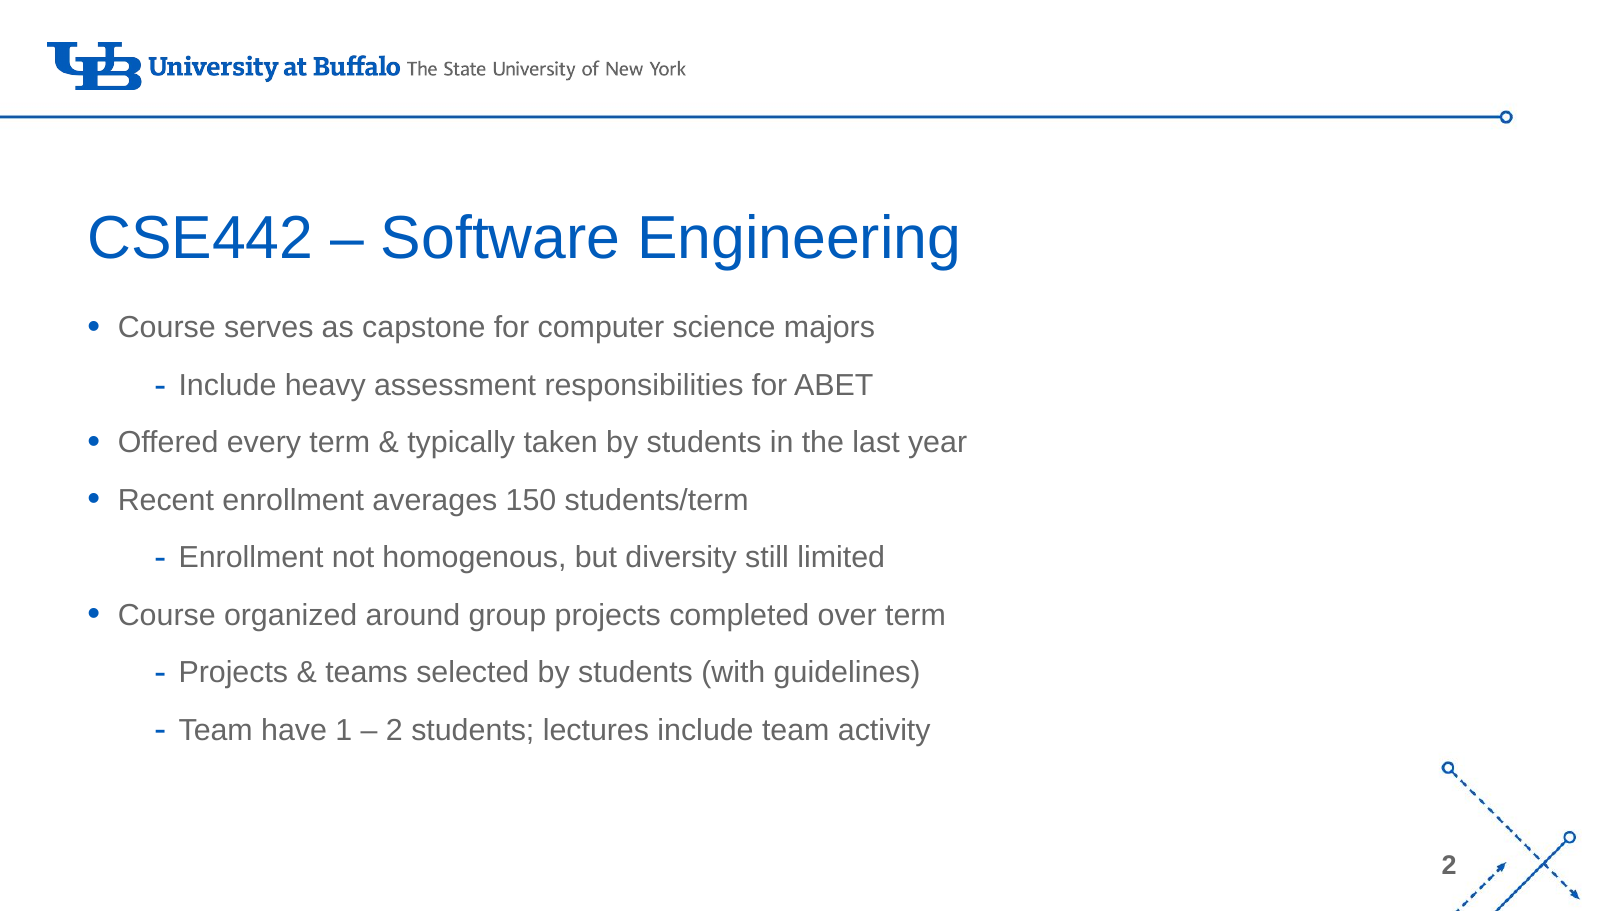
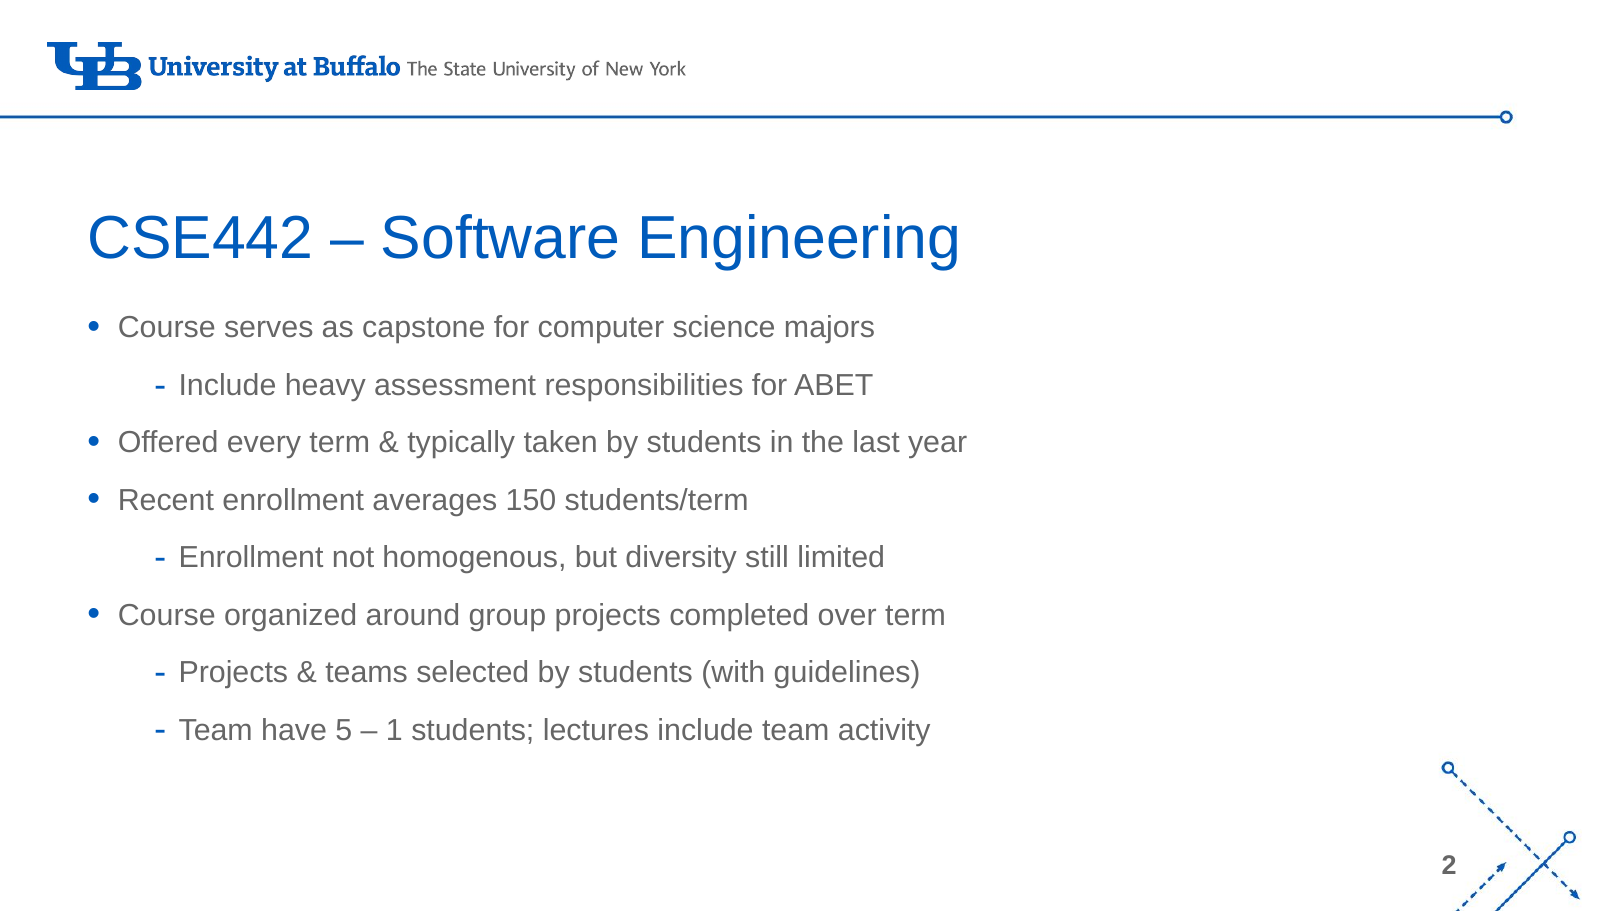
1: 1 -> 5 (344, 730)
2: 2 -> 1 (394, 730)
